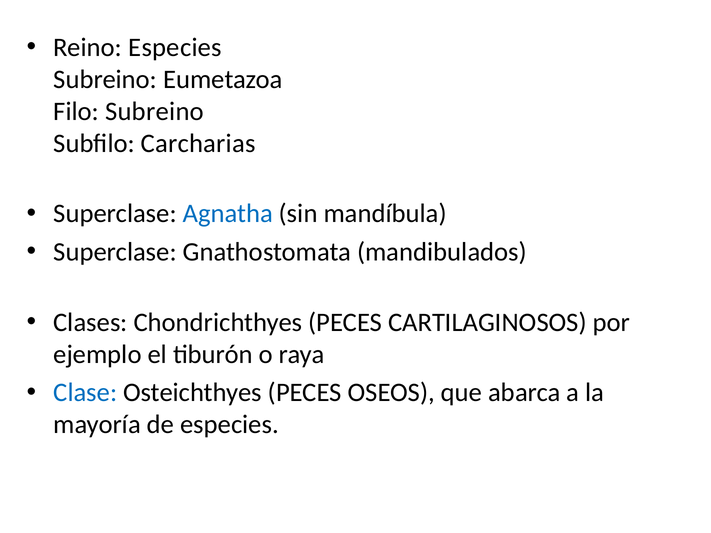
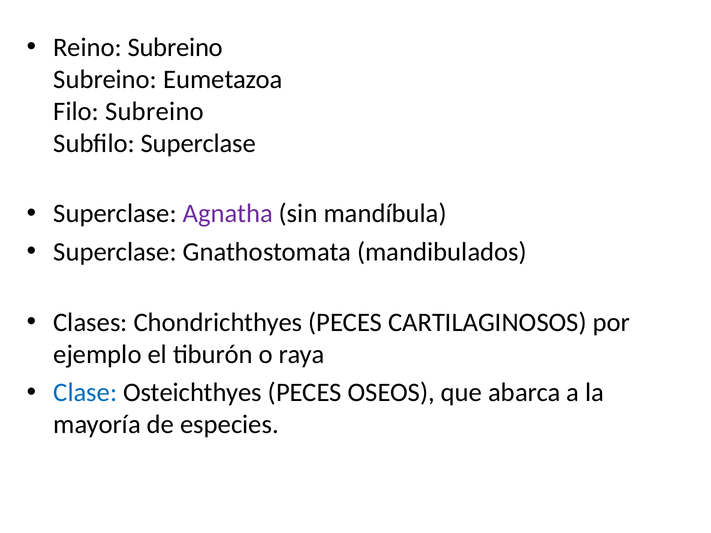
Reino Especies: Especies -> Subreino (175, 47)
Subfilo Carcharias: Carcharias -> Superclase (198, 143)
Agnatha colour: blue -> purple (228, 214)
